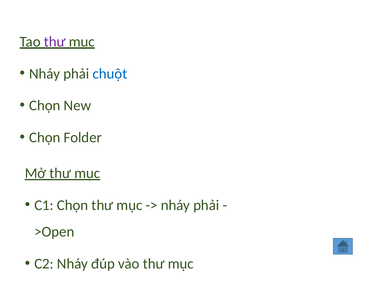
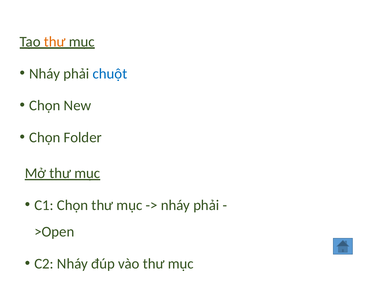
thư colour: purple -> orange (55, 42)
